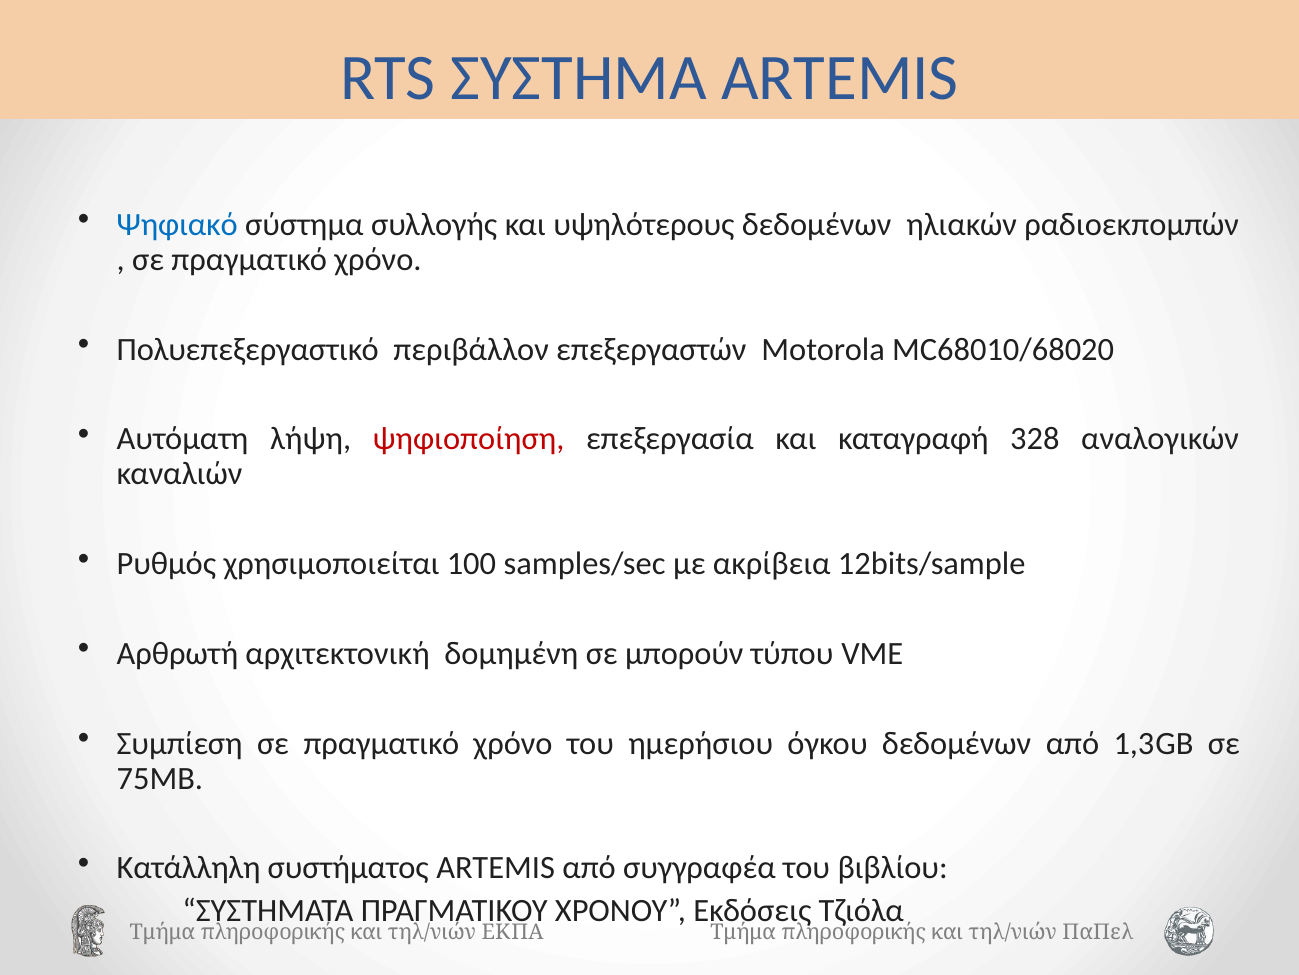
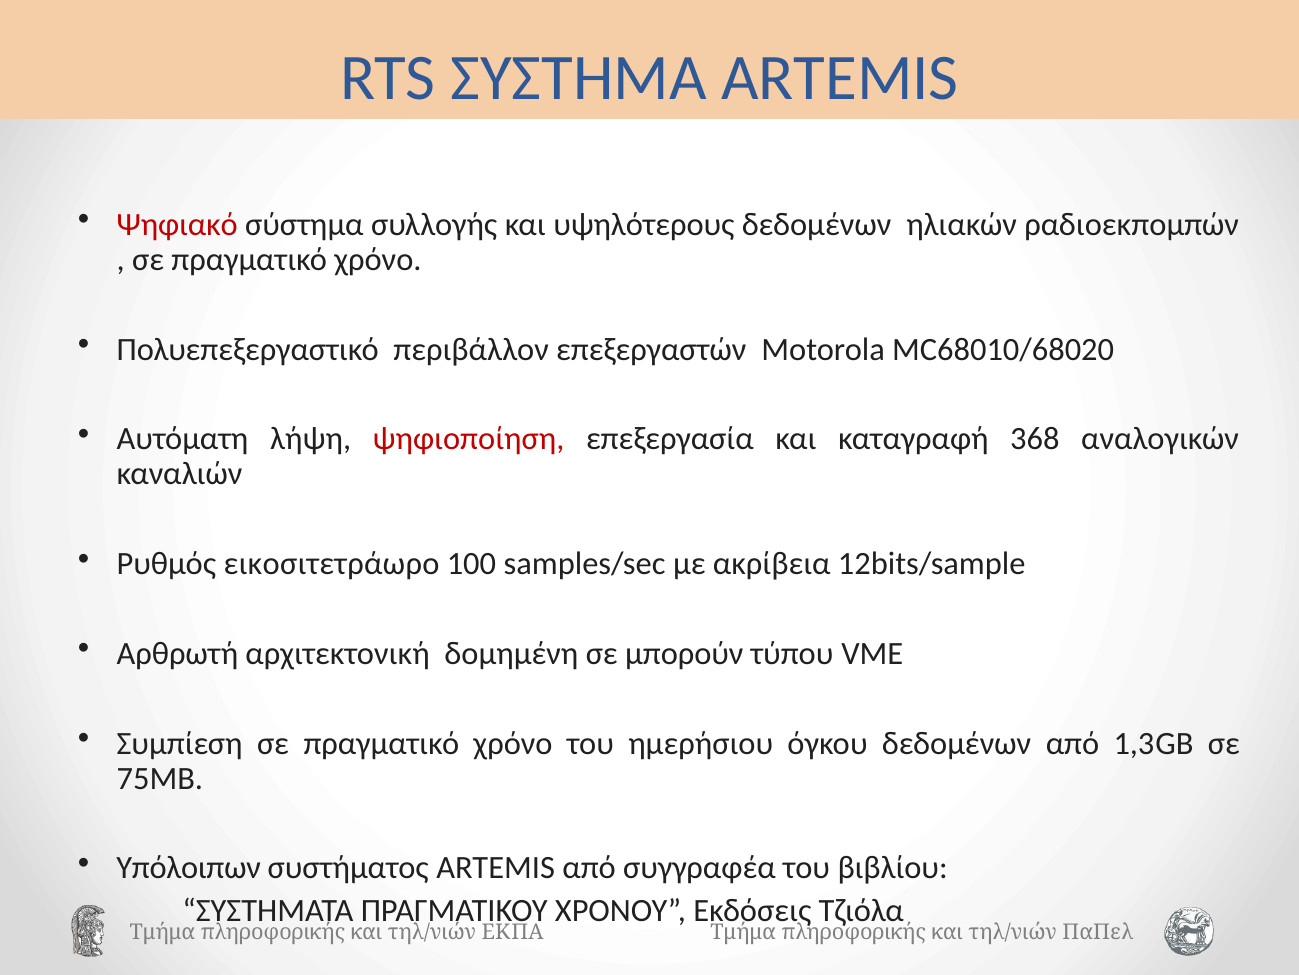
Ψηφιακό colour: blue -> red (177, 225)
328: 328 -> 368 (1035, 439)
χρησιμοποιείται: χρησιμοποιείται -> εικοσιτετράωρο (331, 564)
Κατάλληλη: Κατάλληλη -> Υπόλοιπων (189, 867)
